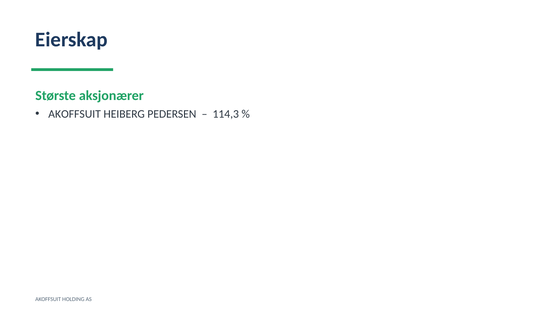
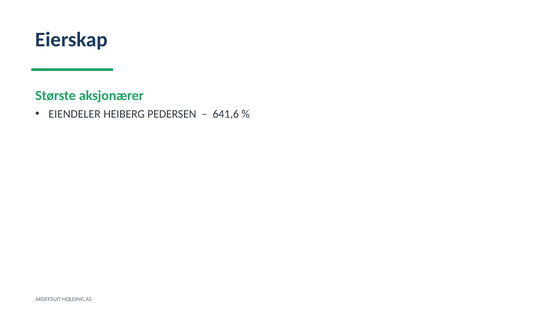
AKOFFSUIT: AKOFFSUIT -> EIENDELER (75, 114)
114,3: 114,3 -> 641,6 (226, 114)
